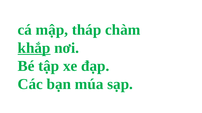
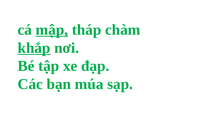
mập underline: none -> present (52, 30)
